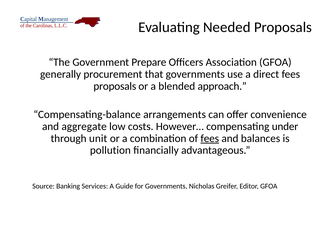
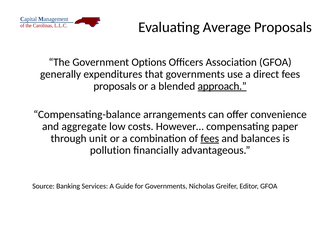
Needed: Needed -> Average (227, 27)
Prepare: Prepare -> Options (149, 62)
procurement: procurement -> expenditures (113, 74)
approach underline: none -> present (222, 86)
under: under -> paper (285, 126)
